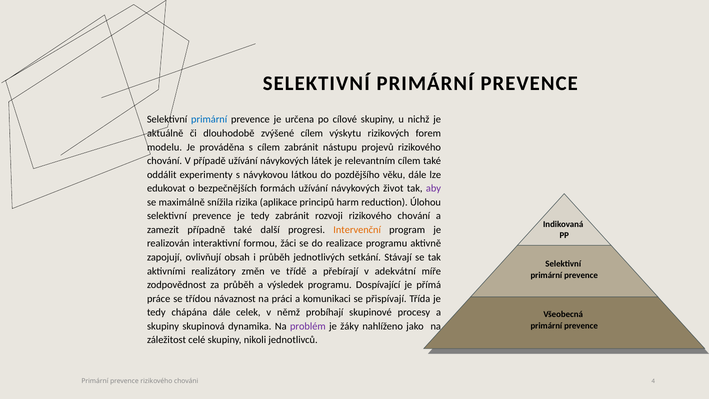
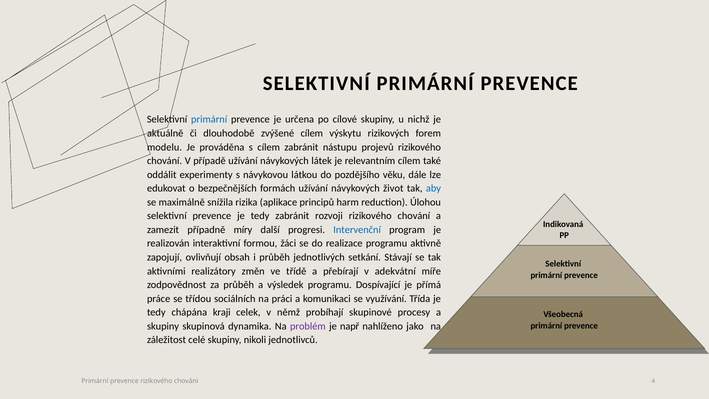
aby colour: purple -> blue (433, 188)
případně také: také -> míry (243, 230)
Intervenční colour: orange -> blue (357, 230)
návaznost: návaznost -> sociálních (235, 299)
přispívají: přispívají -> využívání (386, 299)
chápána dále: dále -> kraji (222, 312)
žáky: žáky -> např (350, 326)
